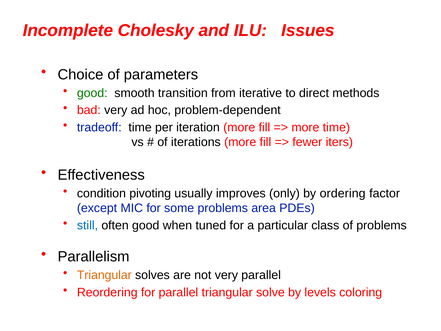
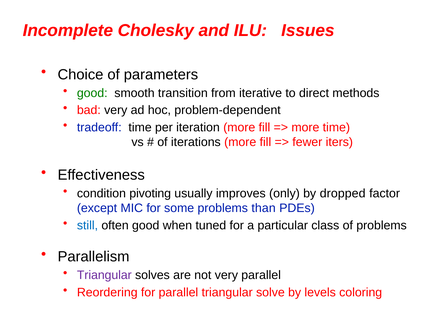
ordering: ordering -> dropped (343, 193)
area: area -> than (264, 208)
Triangular colour: orange -> purple (104, 275)
